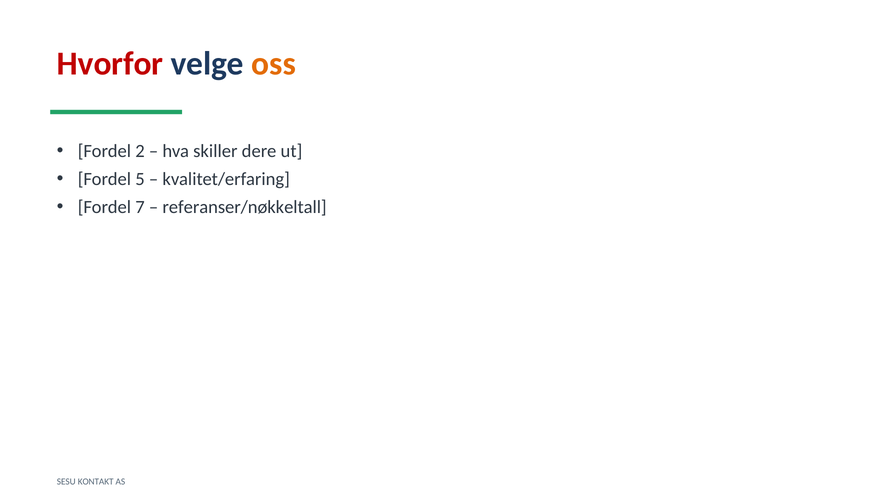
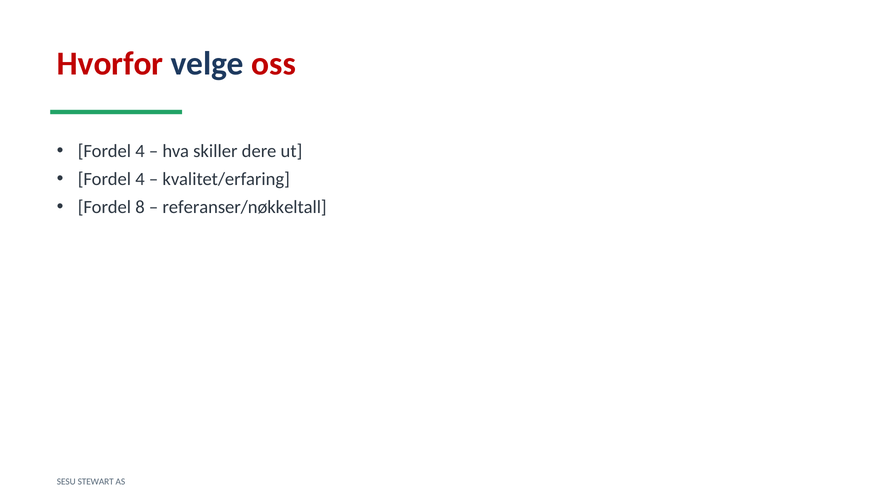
oss colour: orange -> red (274, 64)
2: 2 -> 4 (140, 151)
5: 5 -> 4 (140, 179)
7: 7 -> 8 (140, 207)
KONTAKT: KONTAKT -> STEWART (96, 482)
